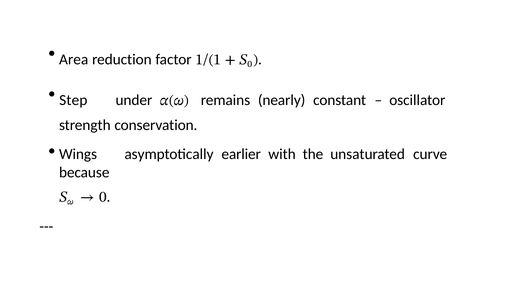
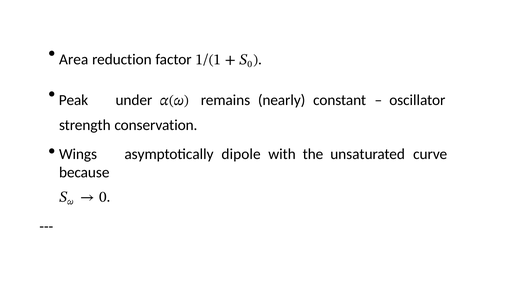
Step: Step -> Peak (73, 100)
earlier: earlier -> dipole (241, 154)
